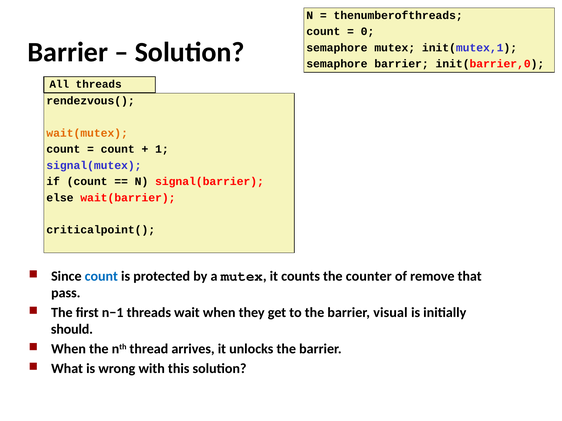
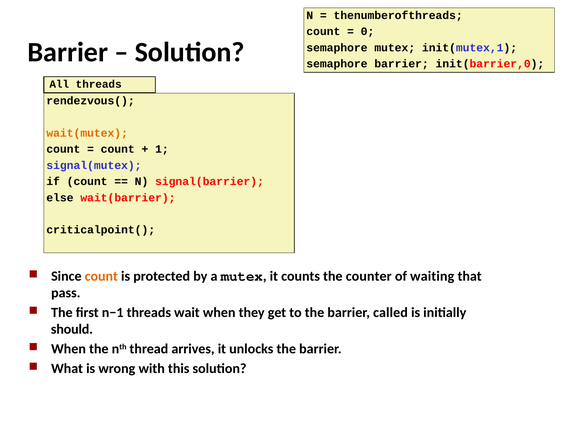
count colour: blue -> orange (101, 276)
remove: remove -> waiting (432, 276)
visual: visual -> called (390, 313)
